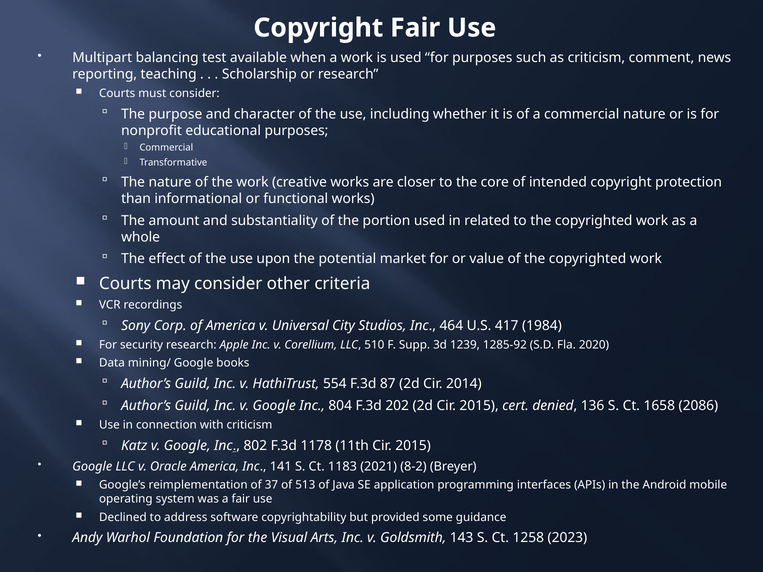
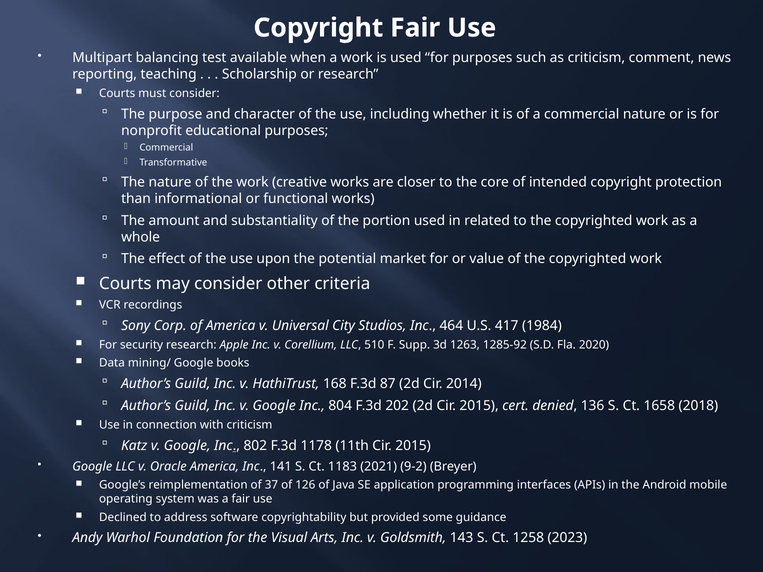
1239: 1239 -> 1263 (465, 345)
554: 554 -> 168 (335, 384)
2086: 2086 -> 2018 (698, 406)
8-2: 8-2 -> 9-2 (413, 467)
513: 513 -> 126 (305, 485)
